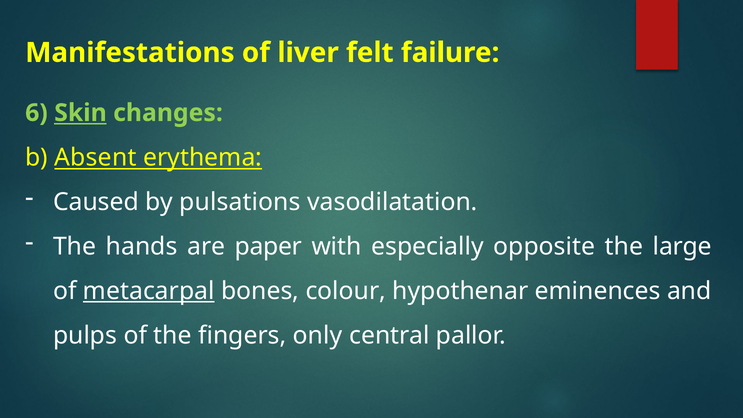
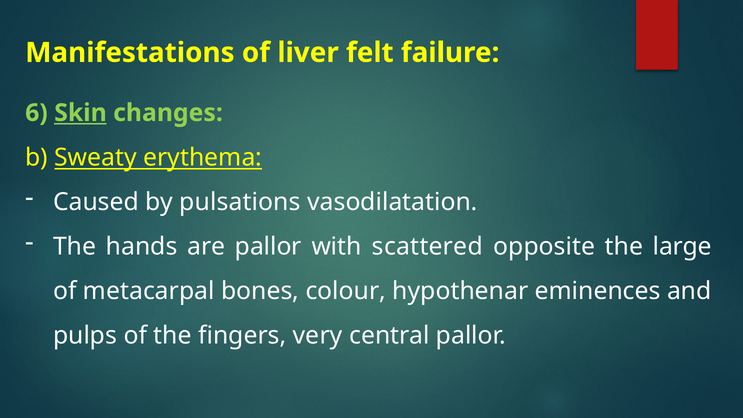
Absent: Absent -> Sweaty (96, 157)
are paper: paper -> pallor (268, 247)
especially: especially -> scattered (427, 247)
metacarpal underline: present -> none (149, 291)
only: only -> very (318, 336)
